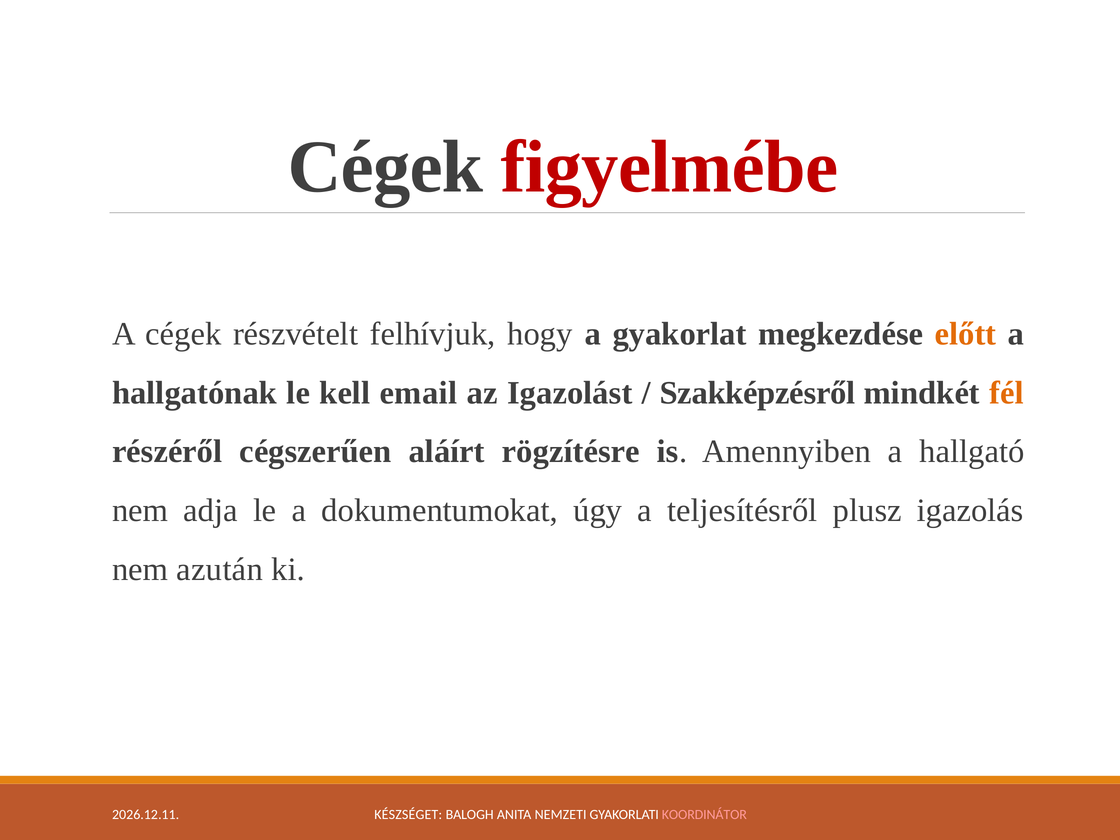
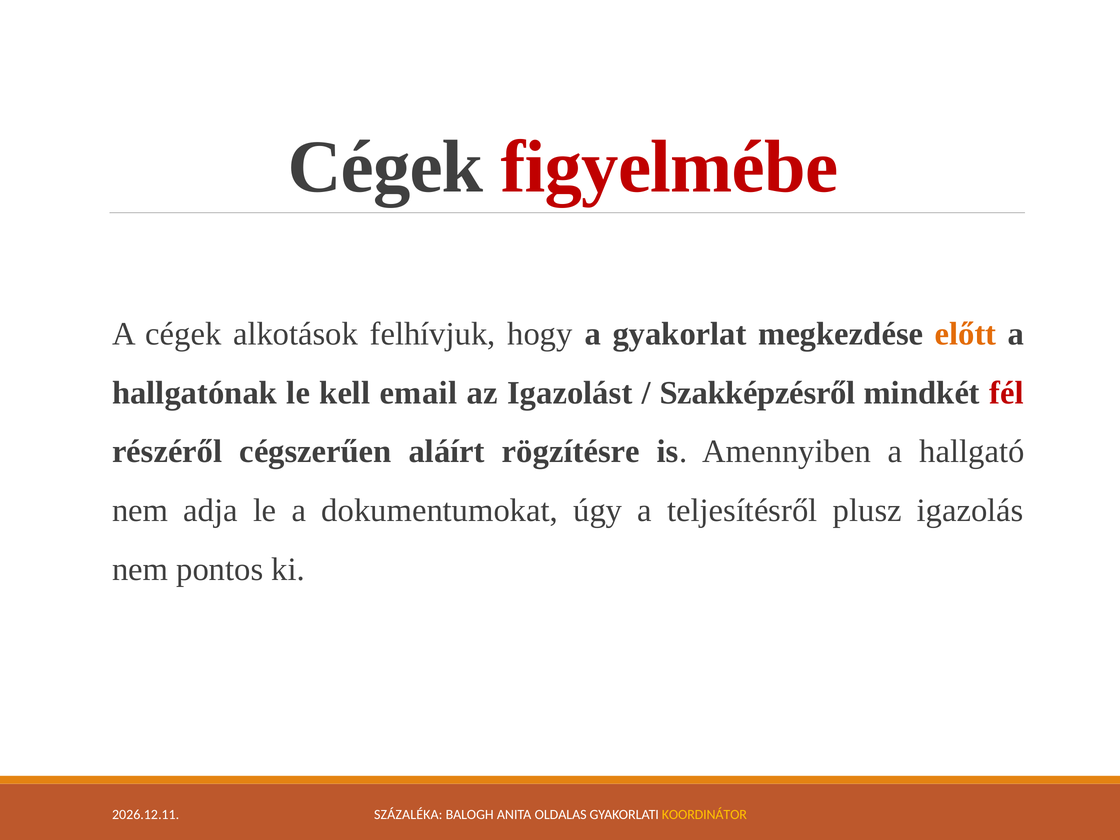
részvételt: részvételt -> alkotások (296, 334)
fél colour: orange -> red (1006, 393)
azután: azután -> pontos (220, 569)
KÉSZSÉGET: KÉSZSÉGET -> SZÁZALÉKA (408, 814)
NEMZETI: NEMZETI -> OLDALAS (561, 814)
KOORDINÁTOR colour: pink -> yellow (704, 814)
